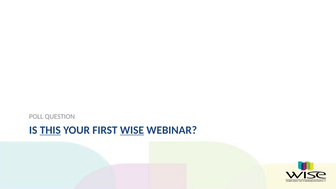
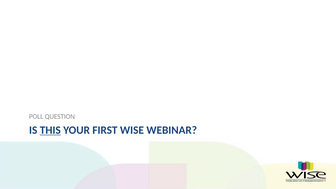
WISE underline: present -> none (132, 130)
